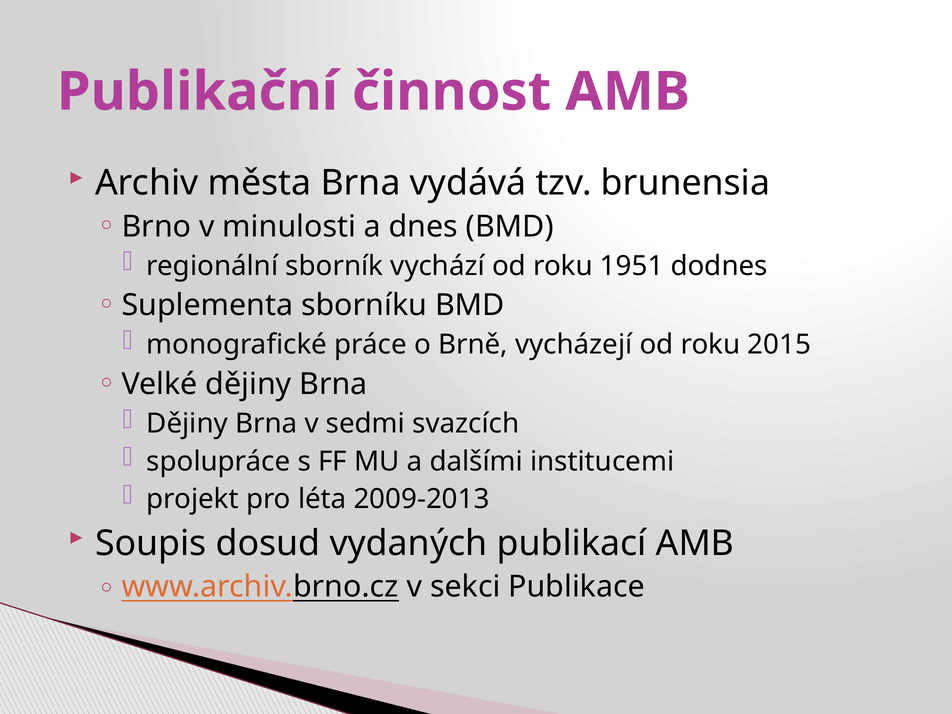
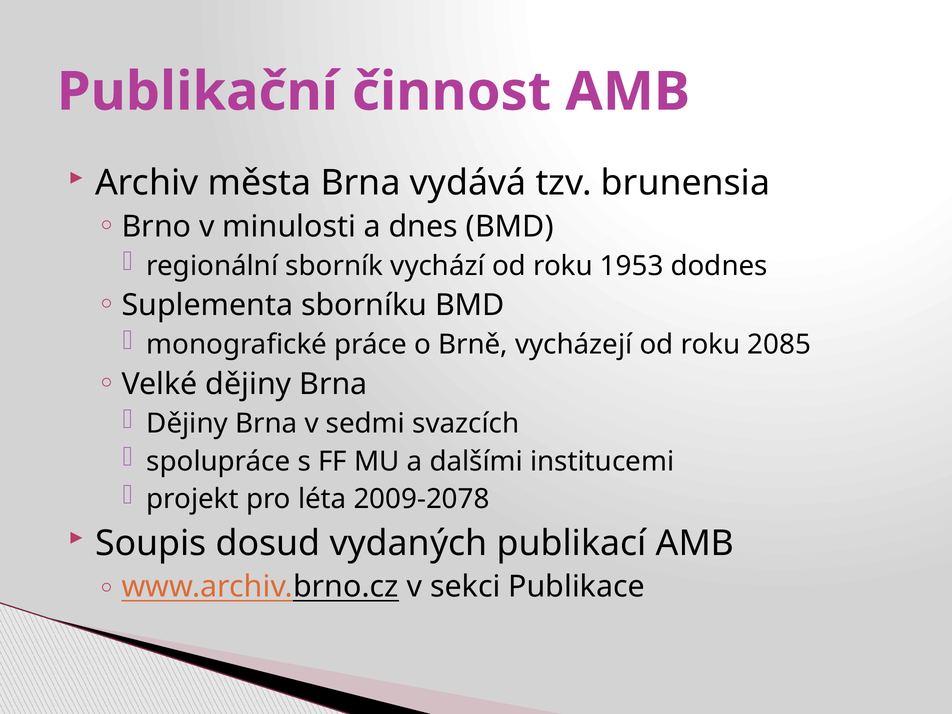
1951: 1951 -> 1953 (632, 266)
2015: 2015 -> 2085 (779, 345)
2009-2013: 2009-2013 -> 2009-2078 (422, 499)
